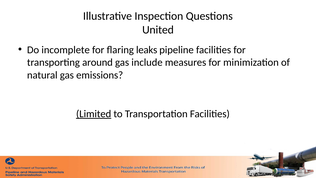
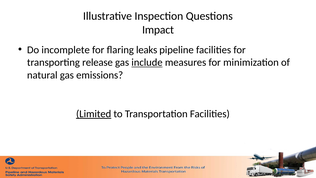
United: United -> Impact (158, 30)
around: around -> release (98, 62)
include underline: none -> present (147, 62)
